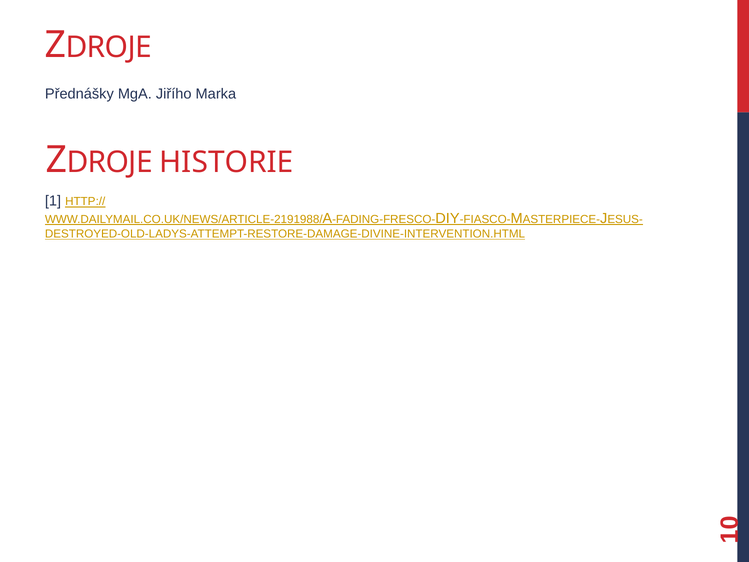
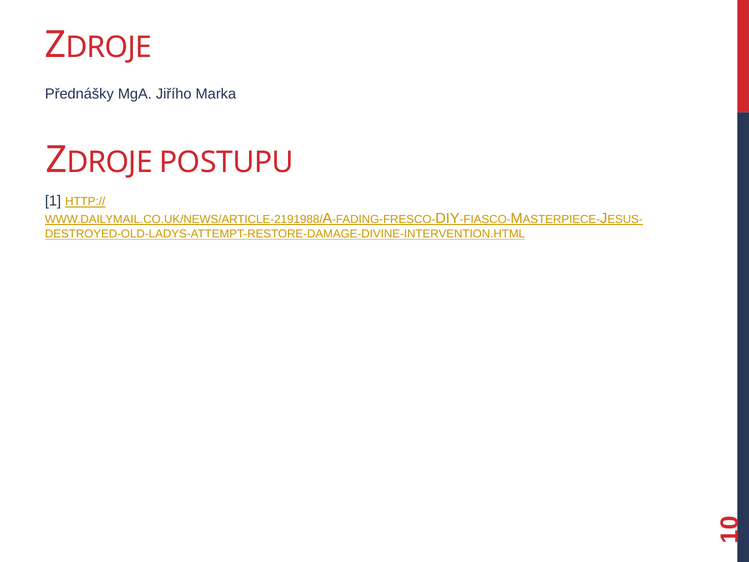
HISTORIE: HISTORIE -> POSTUPU (227, 162)
